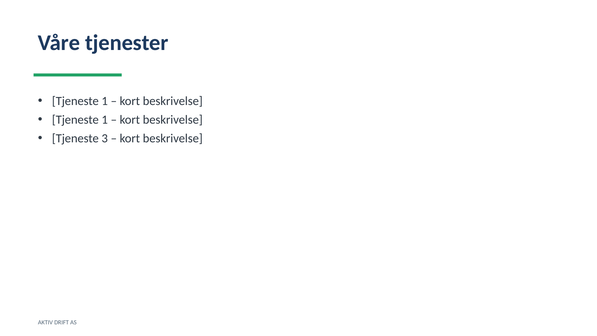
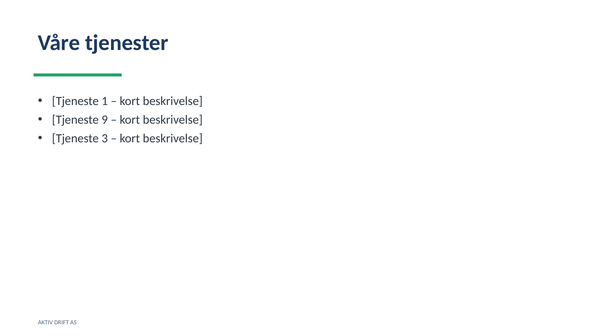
1: 1 -> 9 (105, 120)
